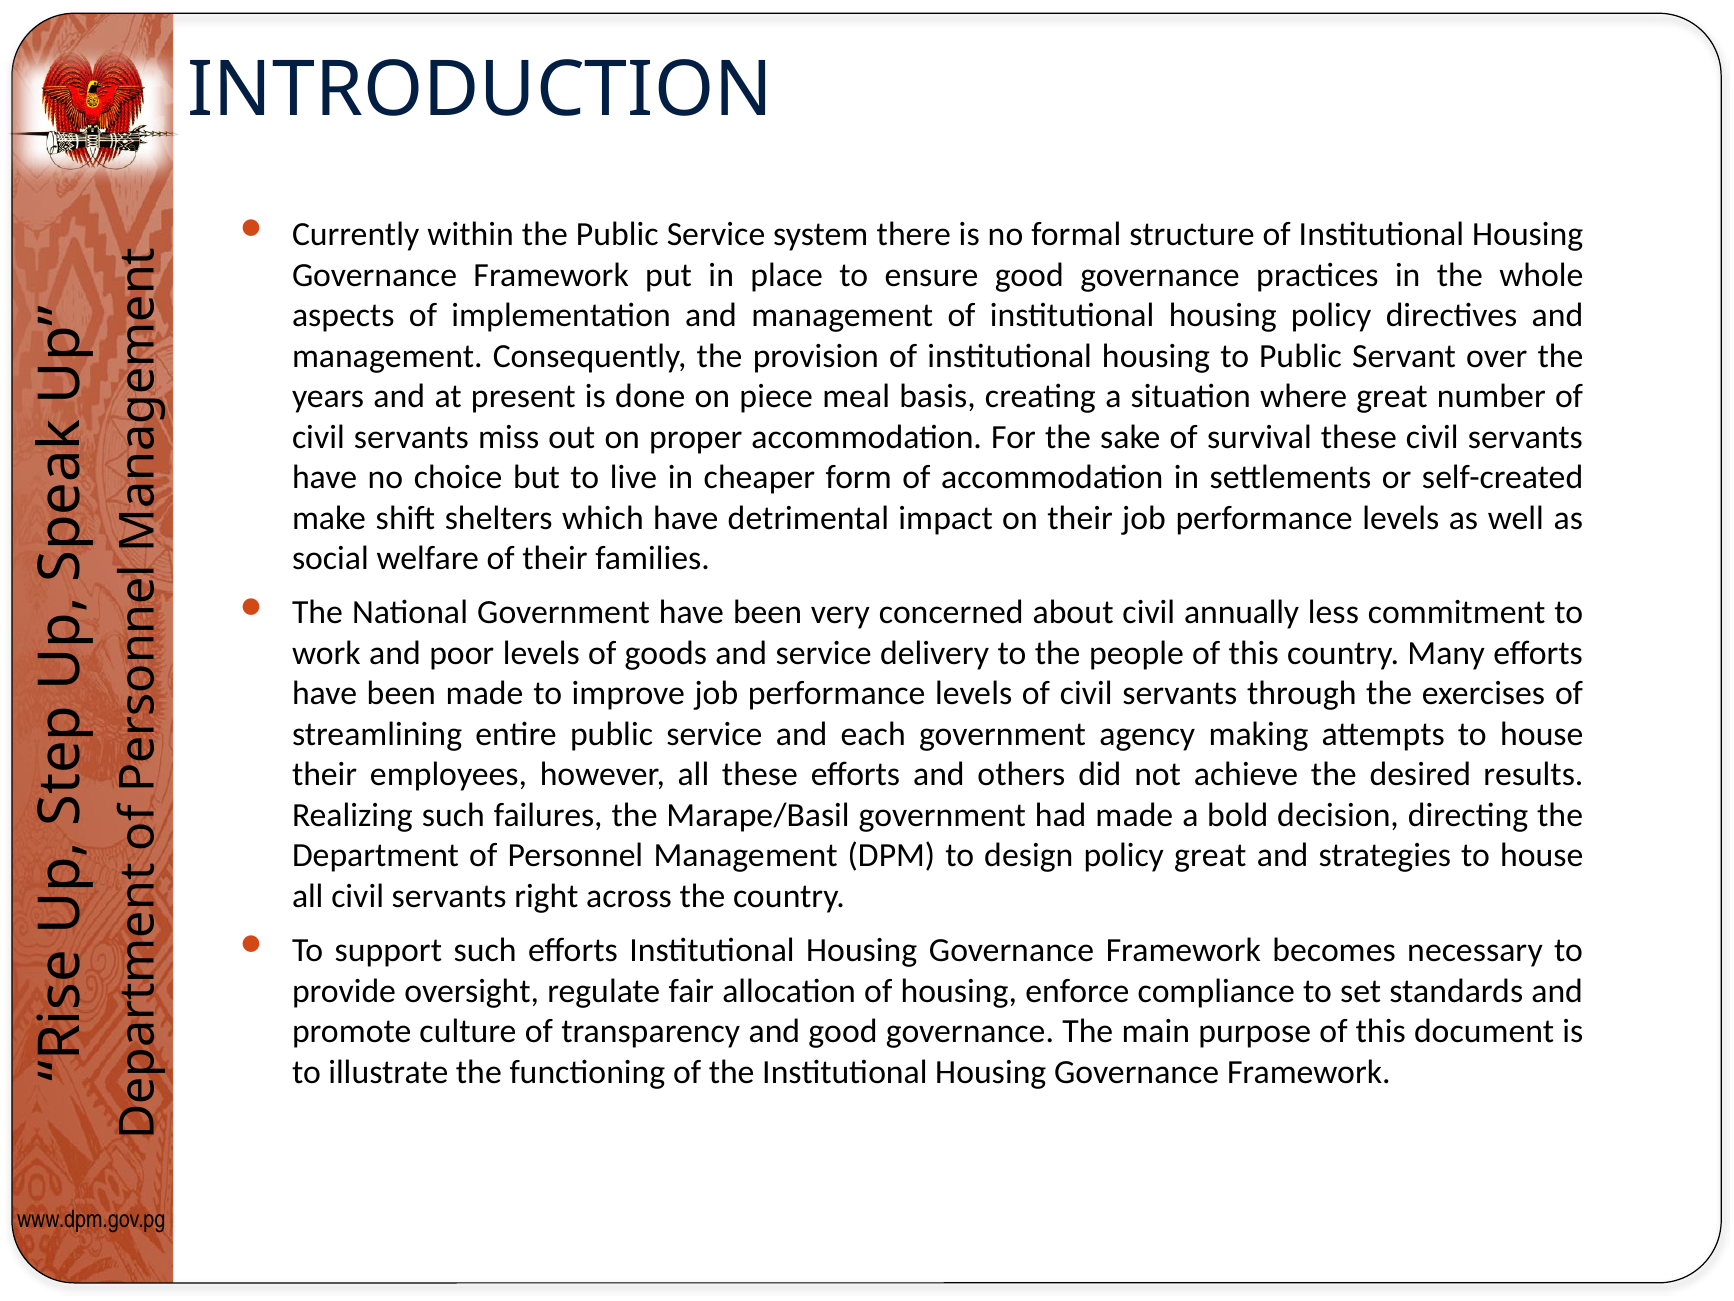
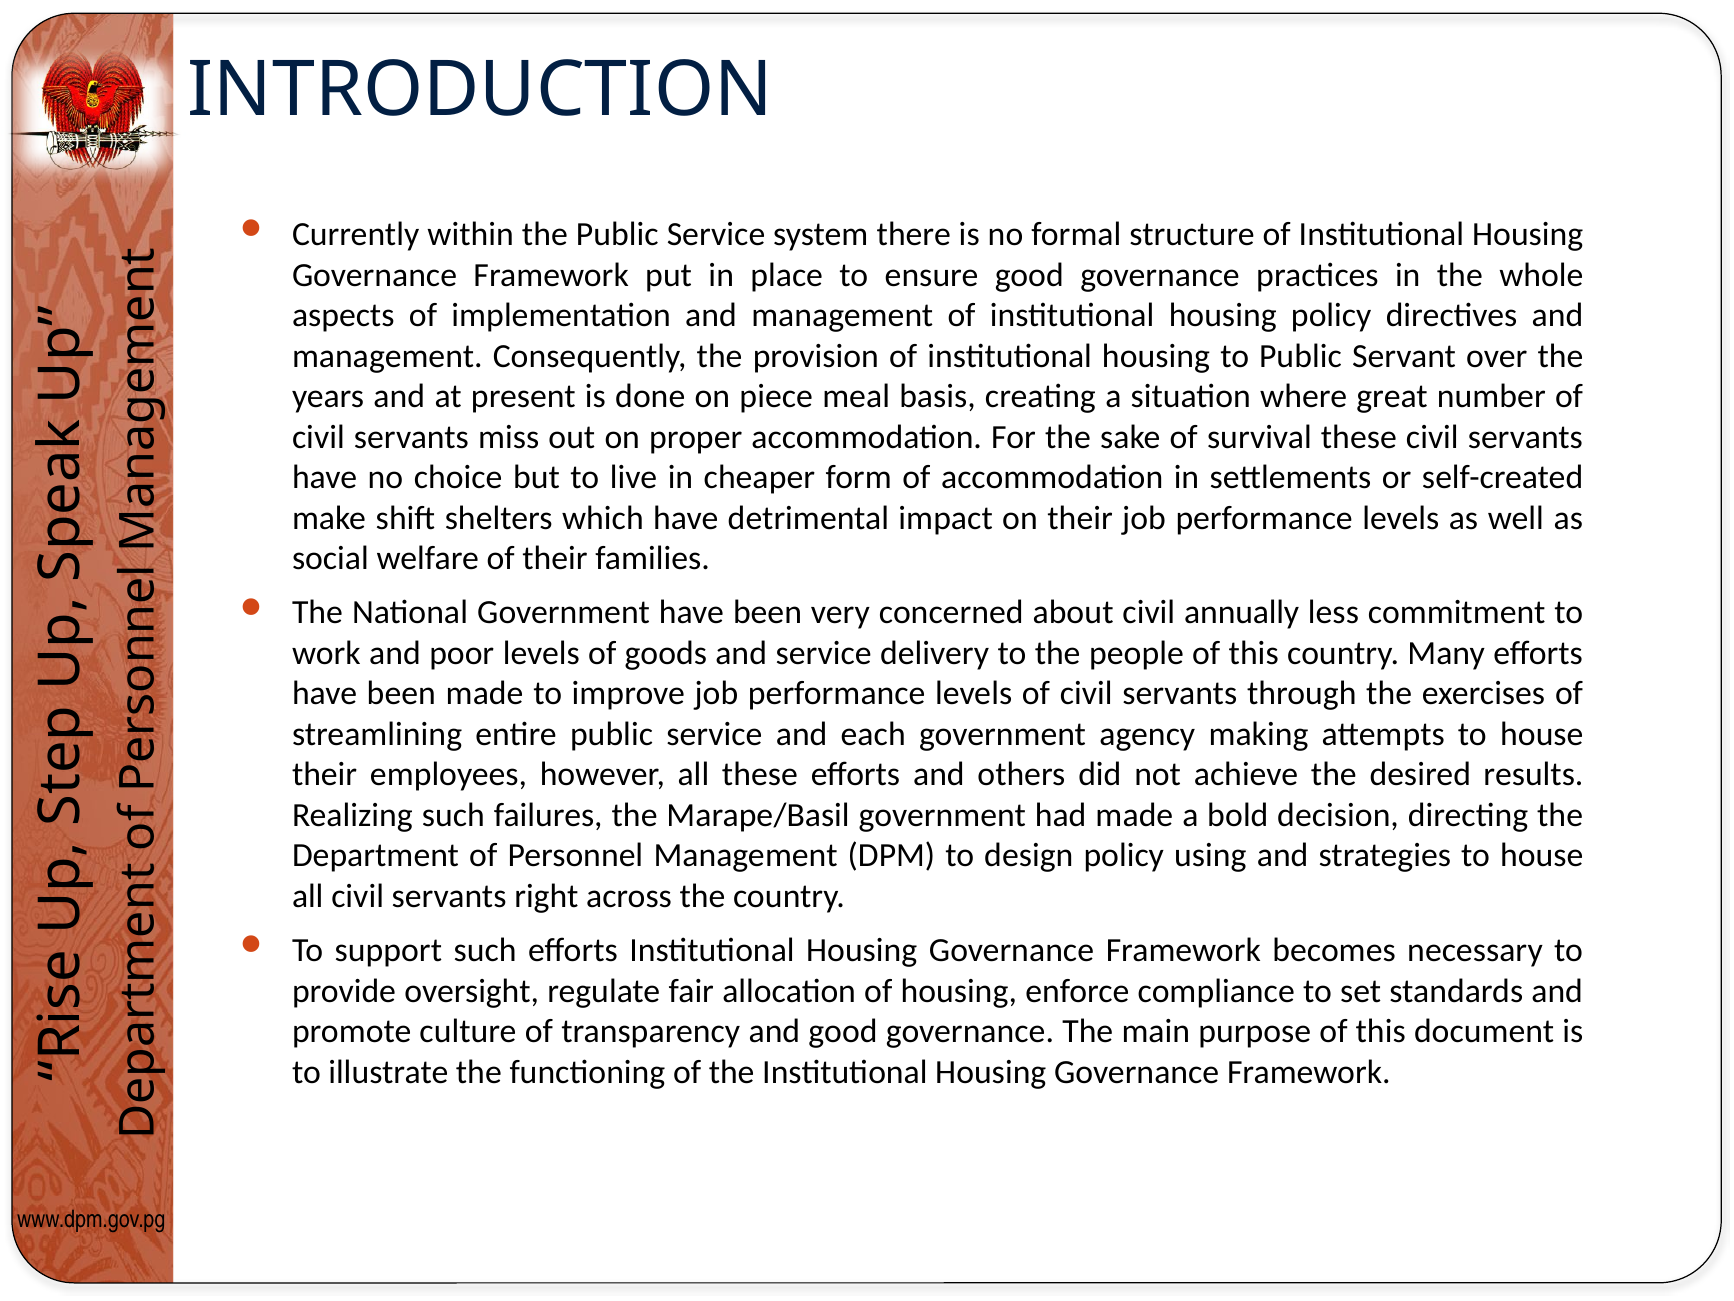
policy great: great -> using (1210, 855)
